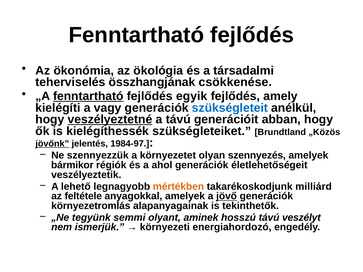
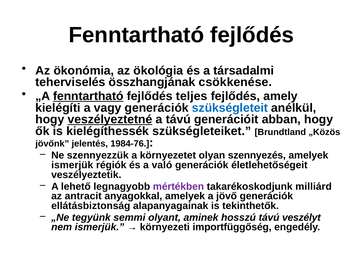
egyik: egyik -> teljes (192, 96)
jövőnk underline: present -> none (52, 144)
1984-97: 1984-97 -> 1984-76 (130, 144)
bármikor: bármikor -> ismerjük (72, 165)
ahol: ahol -> való (162, 165)
mértékben colour: orange -> purple (178, 187)
feltétele: feltétele -> antracit (83, 196)
jövő underline: present -> none (227, 196)
környezetromlás: környezetromlás -> ellátásbiztonság (91, 206)
energiahordozó: energiahordozó -> importfüggőség (232, 227)
